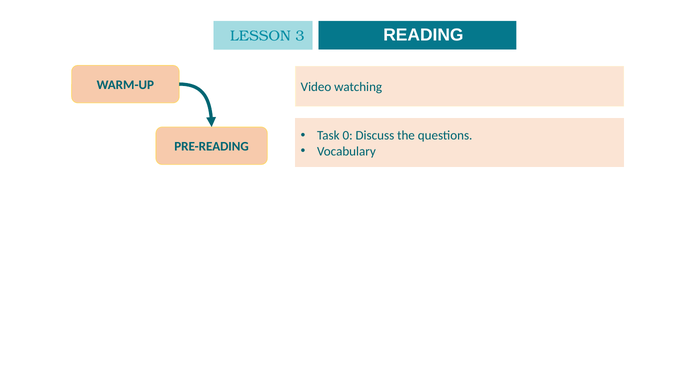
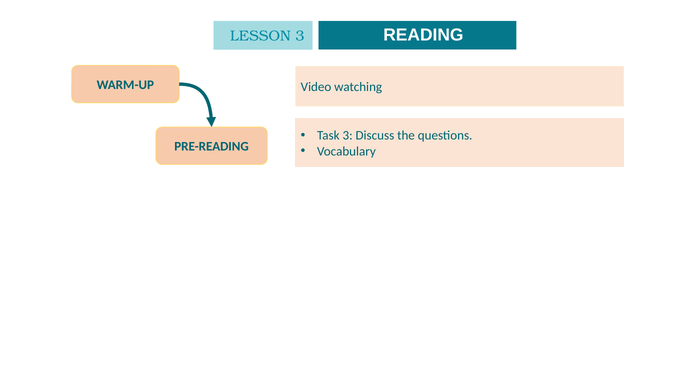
Task 0: 0 -> 3 (348, 135)
